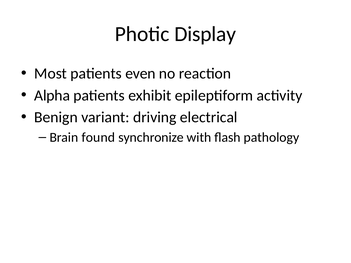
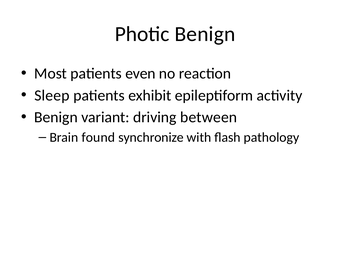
Photic Display: Display -> Benign (205, 34)
Alpha: Alpha -> Sleep (52, 95)
electrical: electrical -> between (209, 117)
